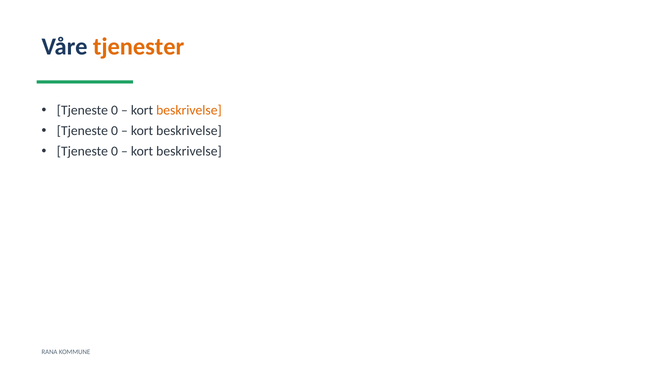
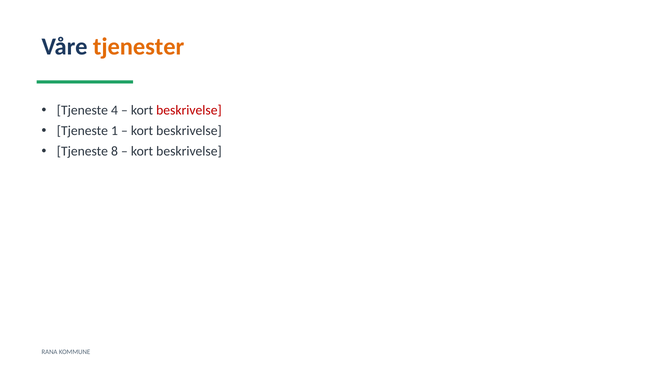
0: 0 -> 4 (114, 111)
beskrivelse colour: orange -> red (189, 111)
0: 0 -> 1 (114, 131)
0: 0 -> 8 (114, 151)
